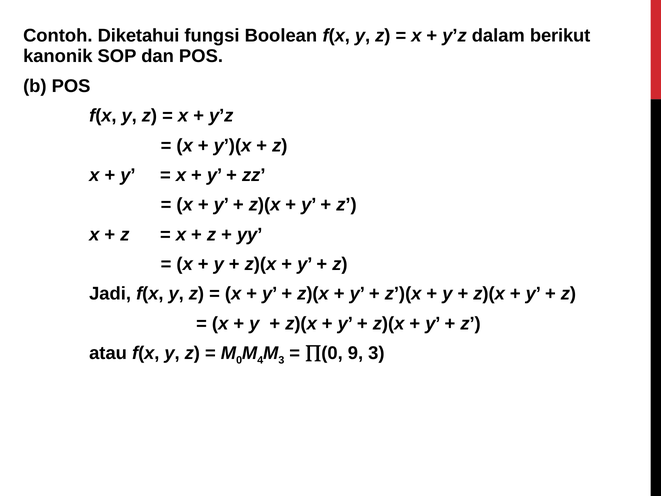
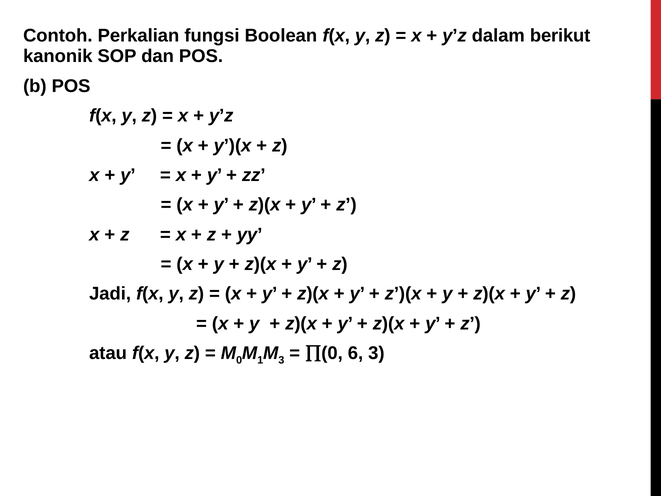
Diketahui: Diketahui -> Perkalian (138, 36)
4: 4 -> 1 (260, 360)
9: 9 -> 6 (356, 353)
